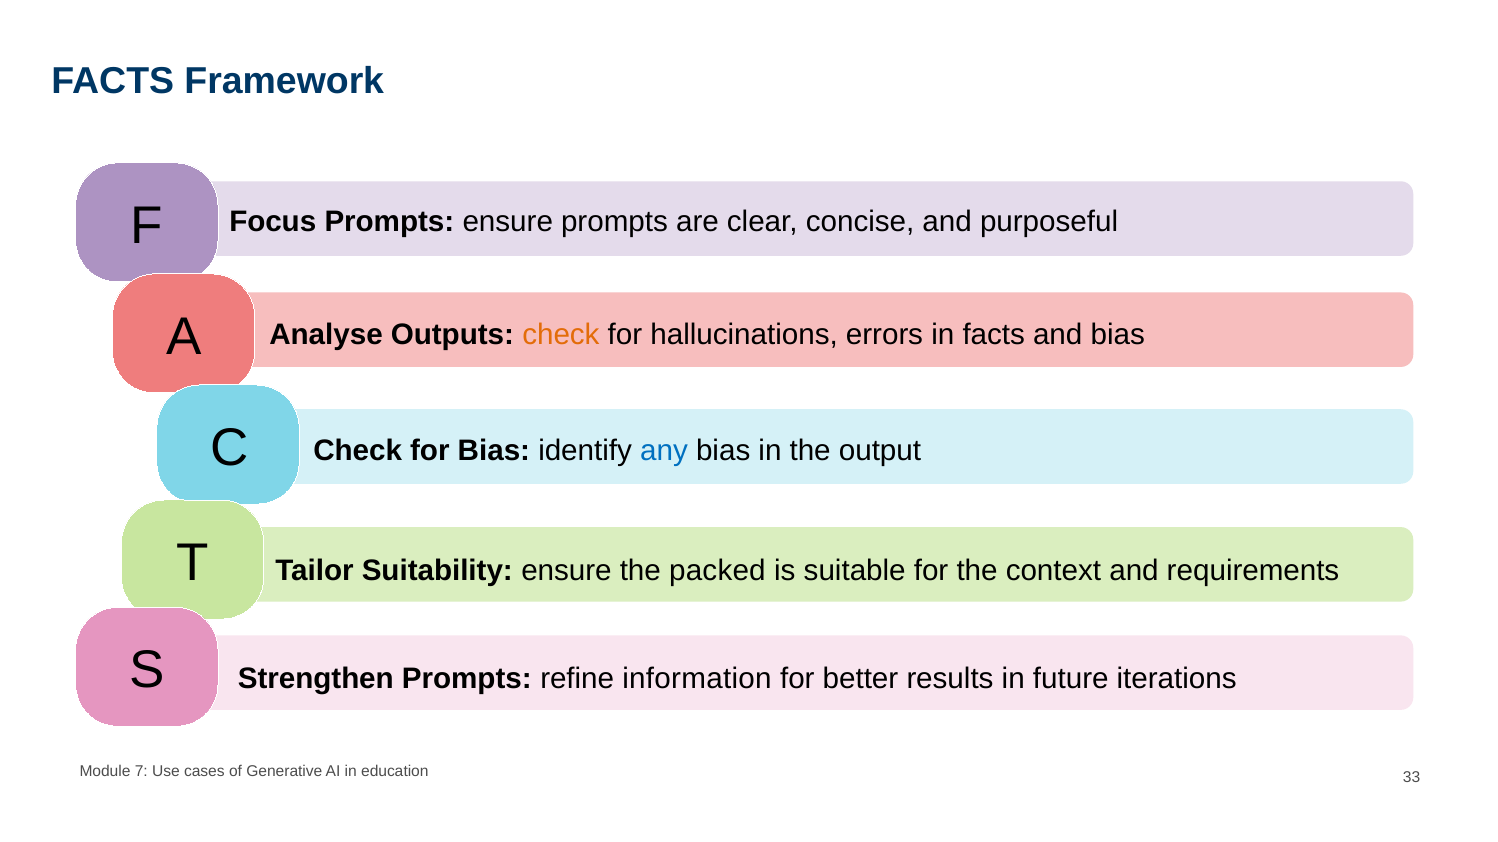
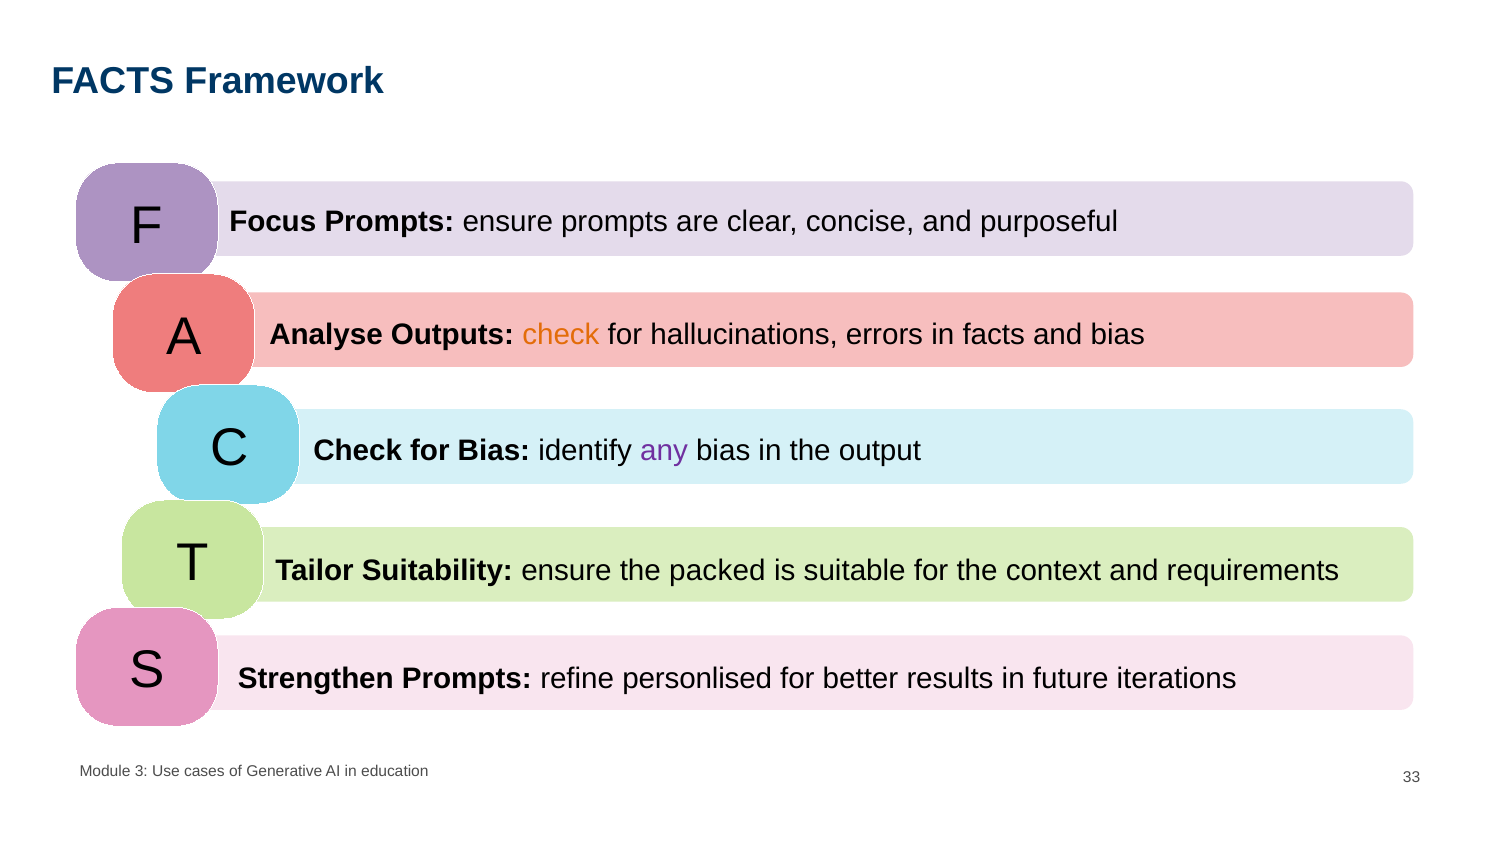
any colour: blue -> purple (664, 451)
information: information -> personlised (697, 679)
7: 7 -> 3 (141, 772)
